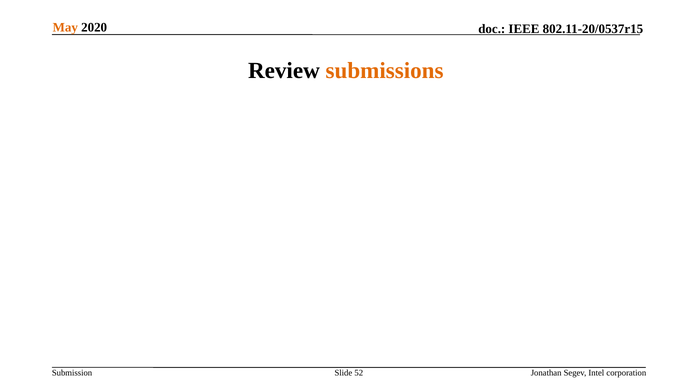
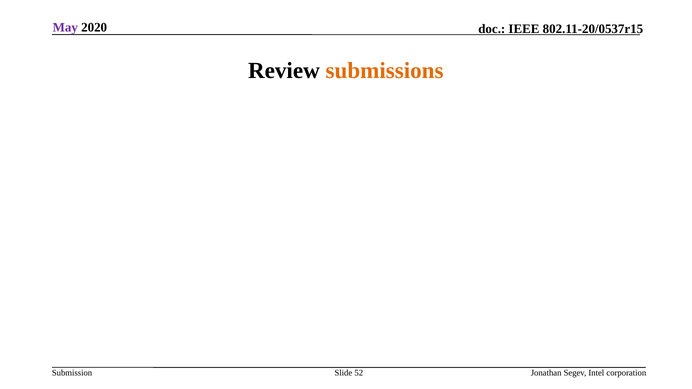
May colour: orange -> purple (65, 28)
